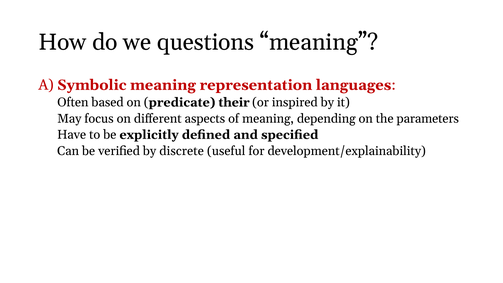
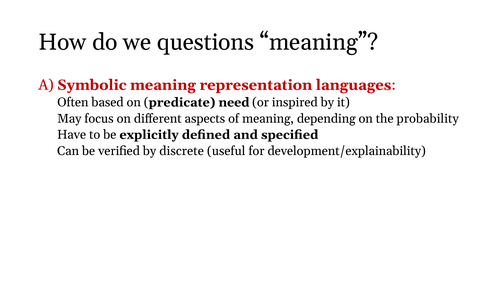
their: their -> need (234, 102)
parameters: parameters -> probability (428, 119)
